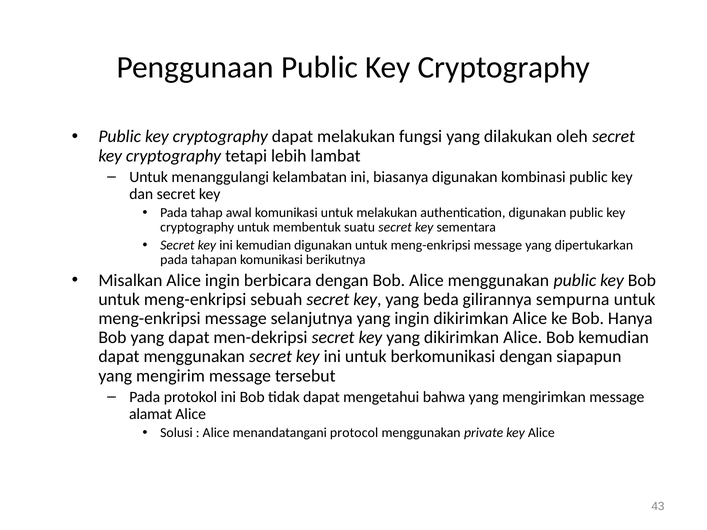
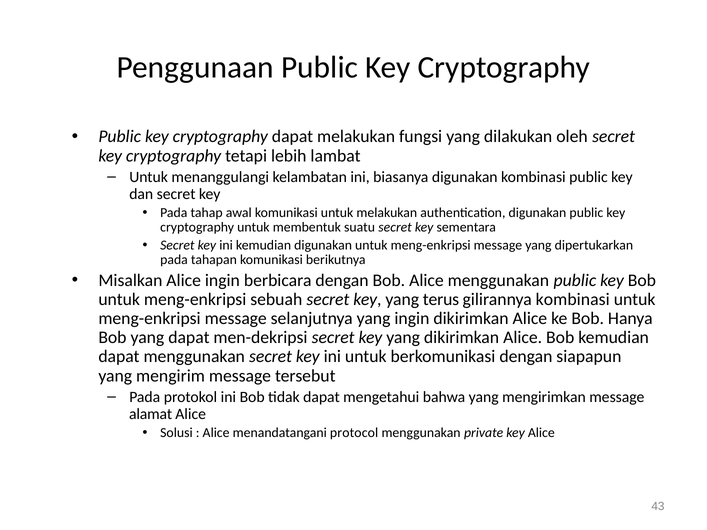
beda: beda -> terus (441, 300)
gilirannya sempurna: sempurna -> kombinasi (573, 300)
